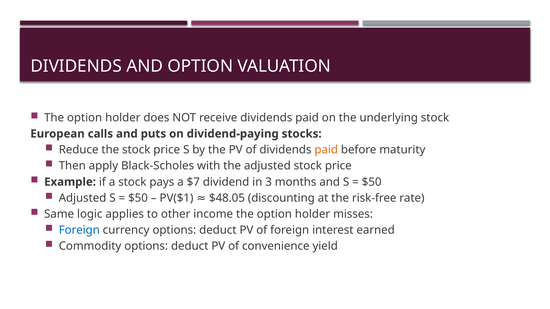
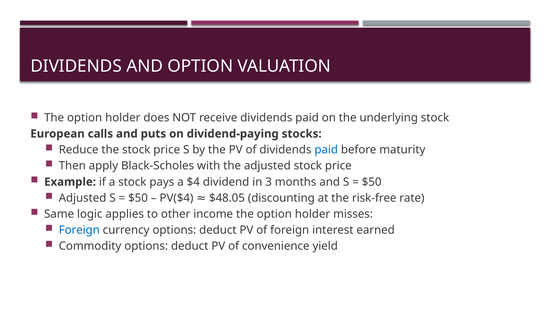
paid colour: orange -> blue (326, 150)
$7: $7 -> $4 (193, 182)
PV($1: PV($1 -> PV($4 (176, 198)
